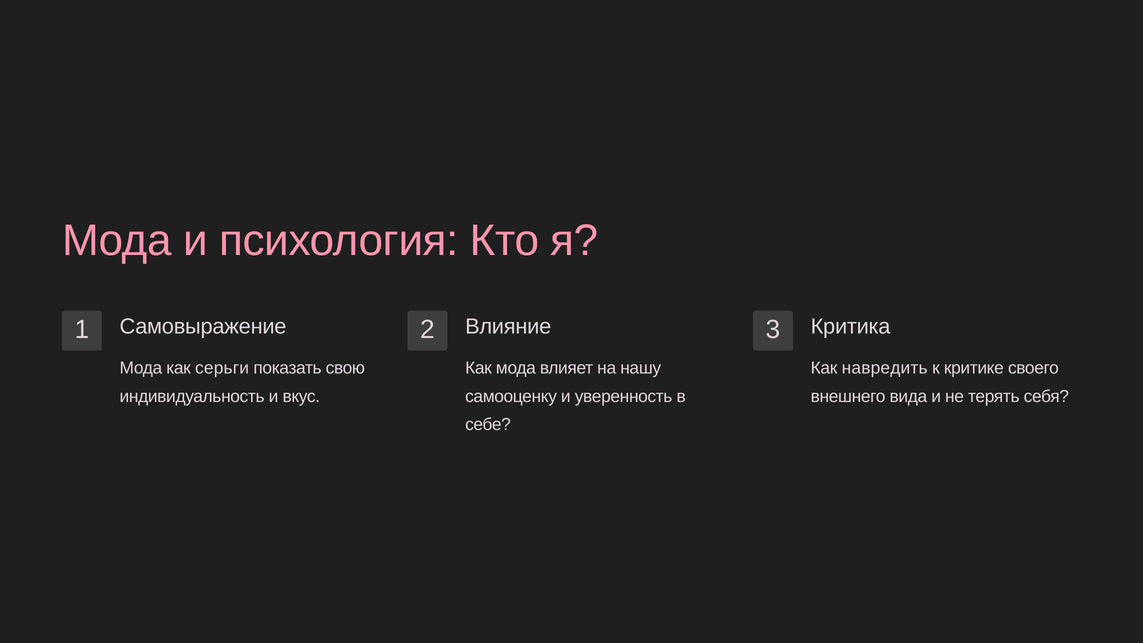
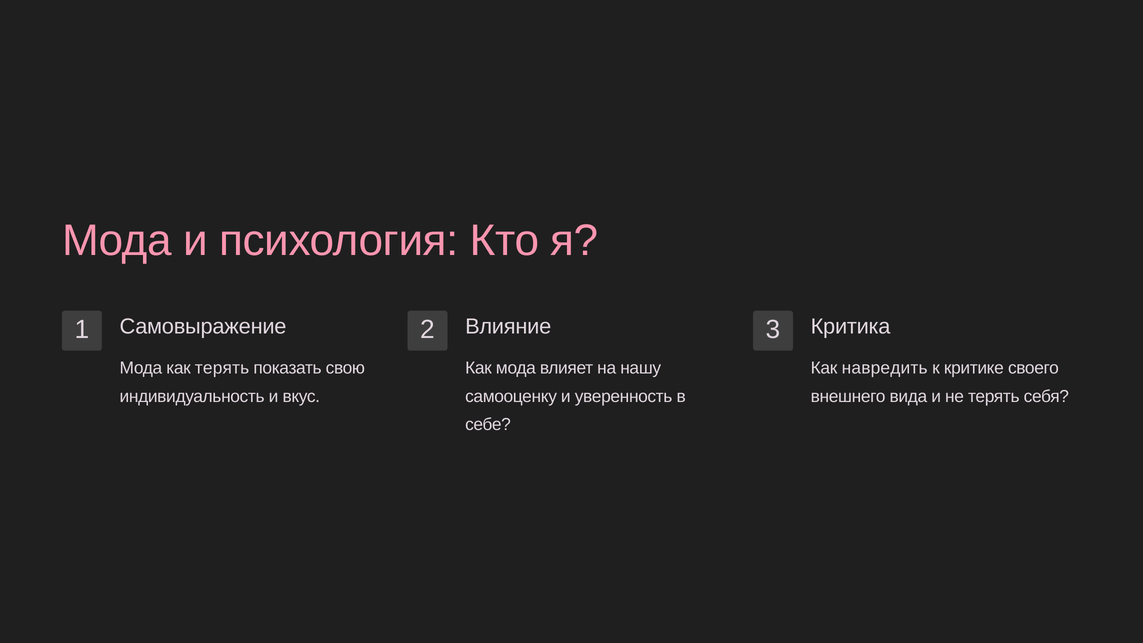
как серьги: серьги -> терять (222, 368)
